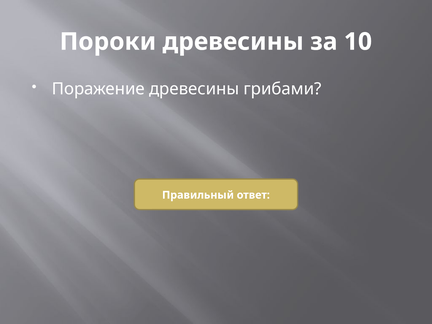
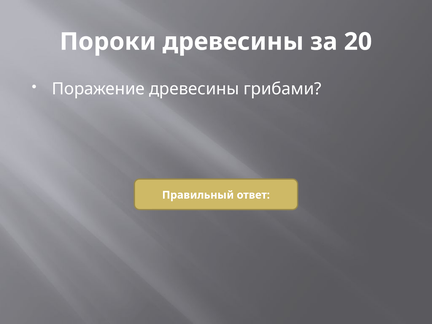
10: 10 -> 20 (358, 42)
